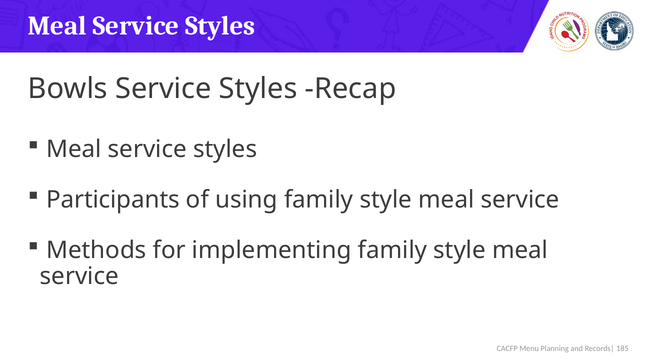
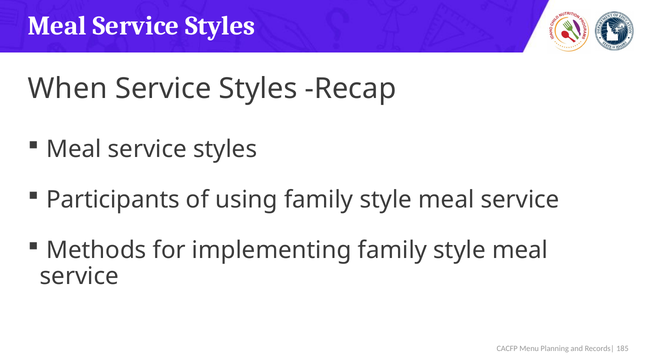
Bowls: Bowls -> When (68, 89)
